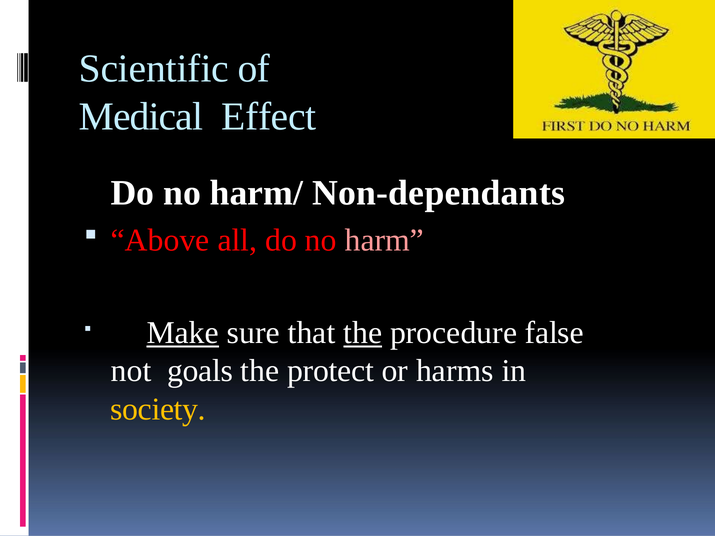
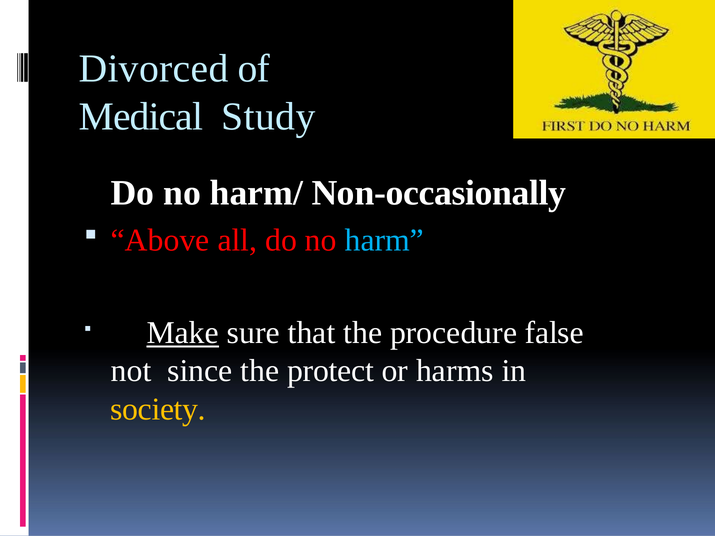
Scientific: Scientific -> Divorced (154, 69)
Effect: Effect -> Study (268, 117)
Non-dependants: Non-dependants -> Non-occasionally (439, 193)
harm colour: pink -> light blue (384, 240)
the underline: present -> none (363, 333)
goals: goals -> since (200, 371)
